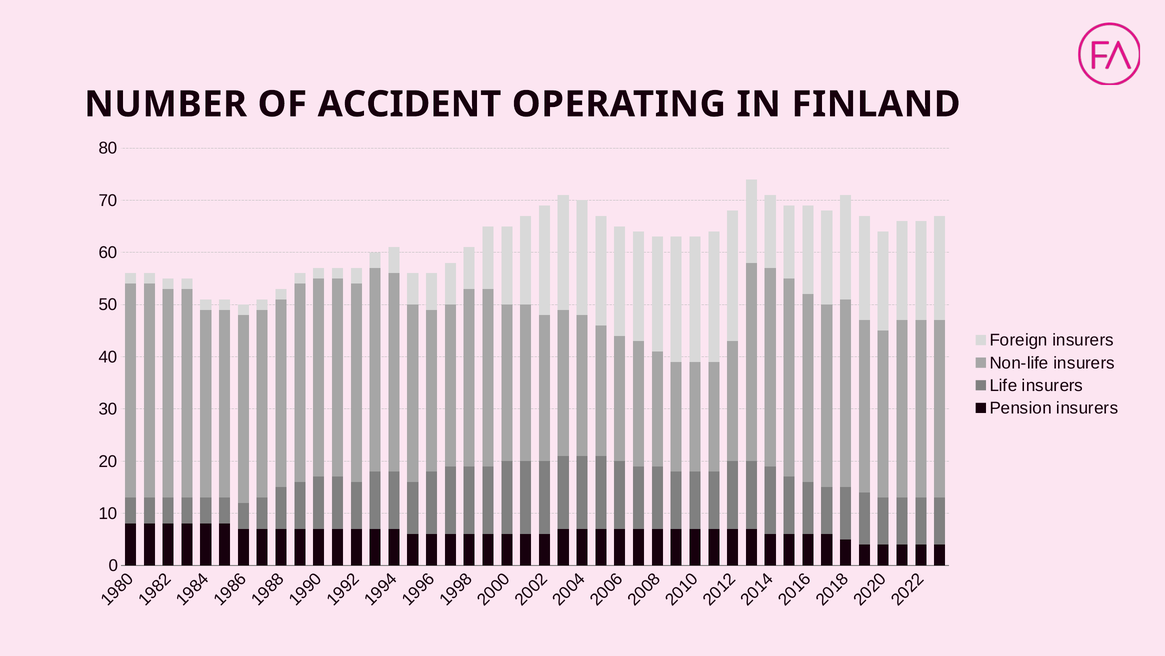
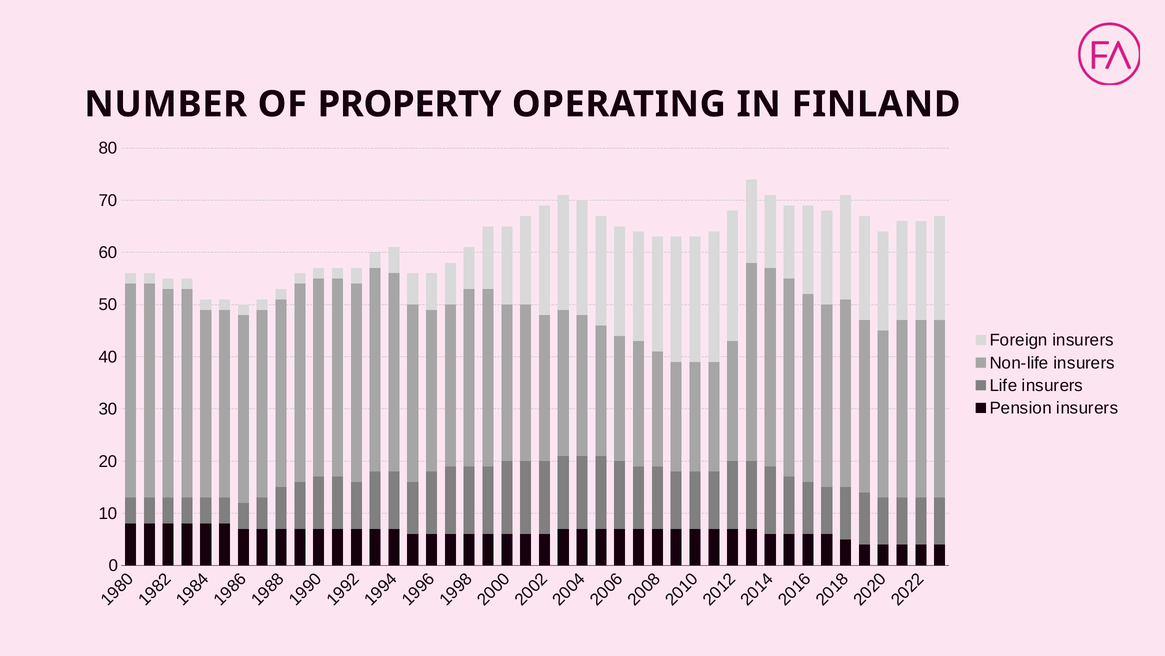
ACCIDENT: ACCIDENT -> PROPERTY (410, 104)
